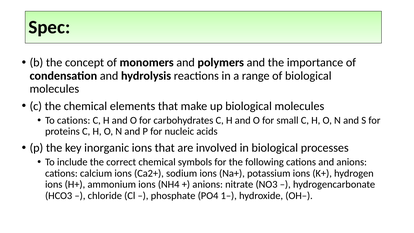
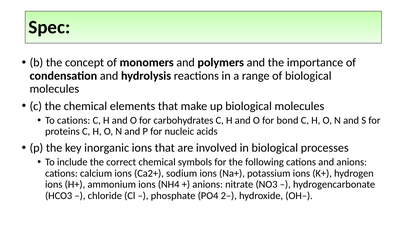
small: small -> bond (287, 120)
1–: 1– -> 2– (229, 196)
